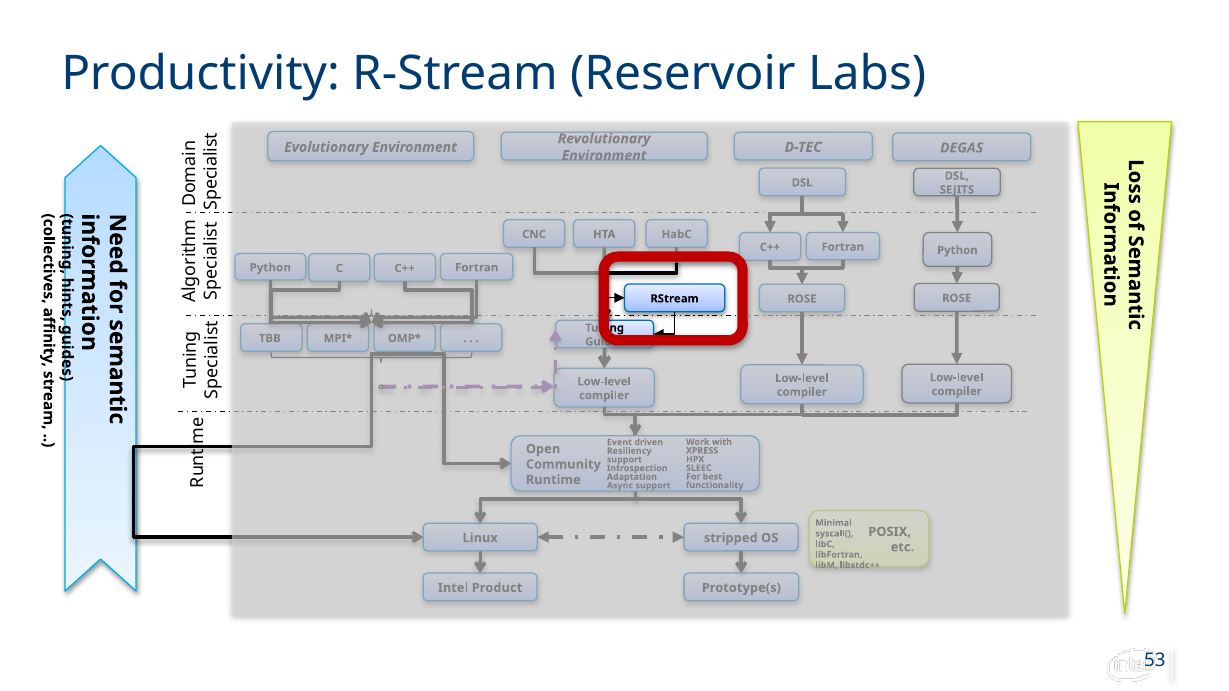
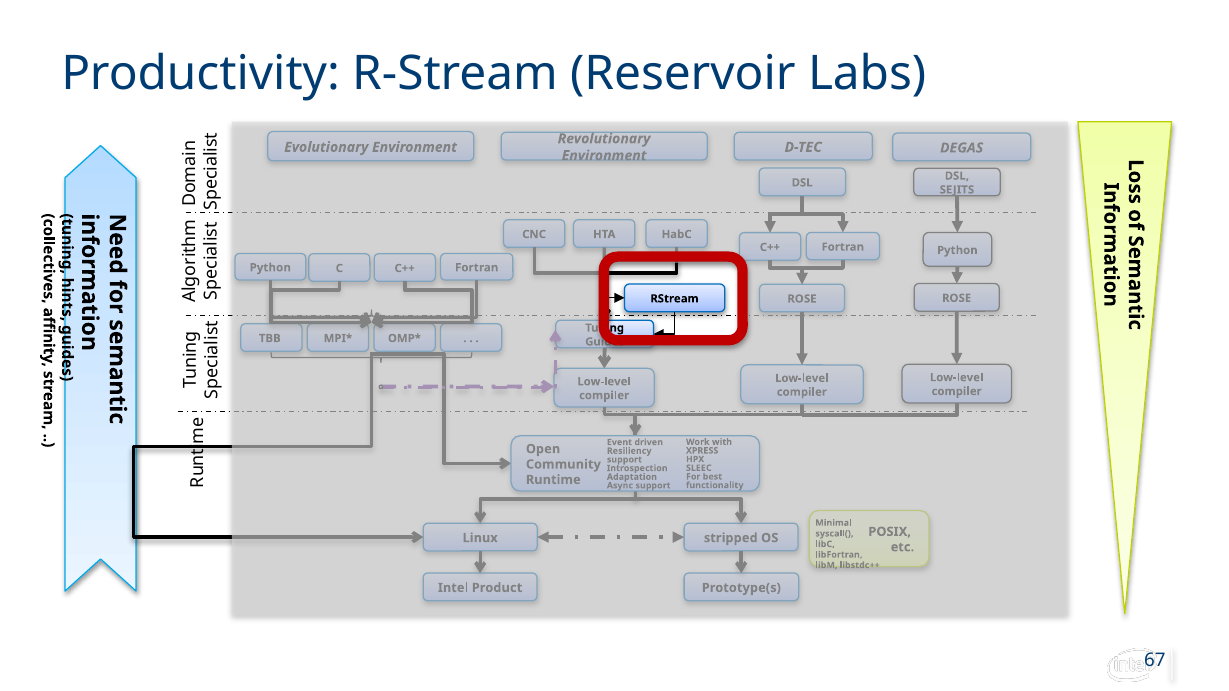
53: 53 -> 67 (1155, 661)
